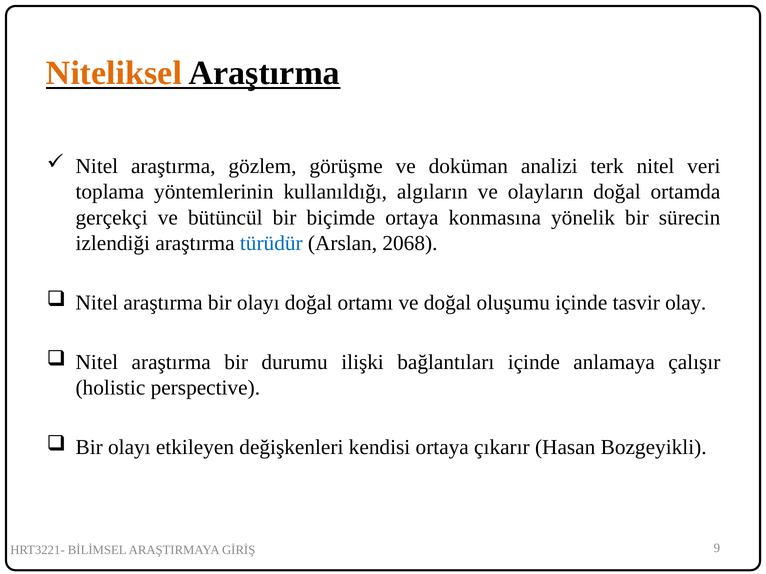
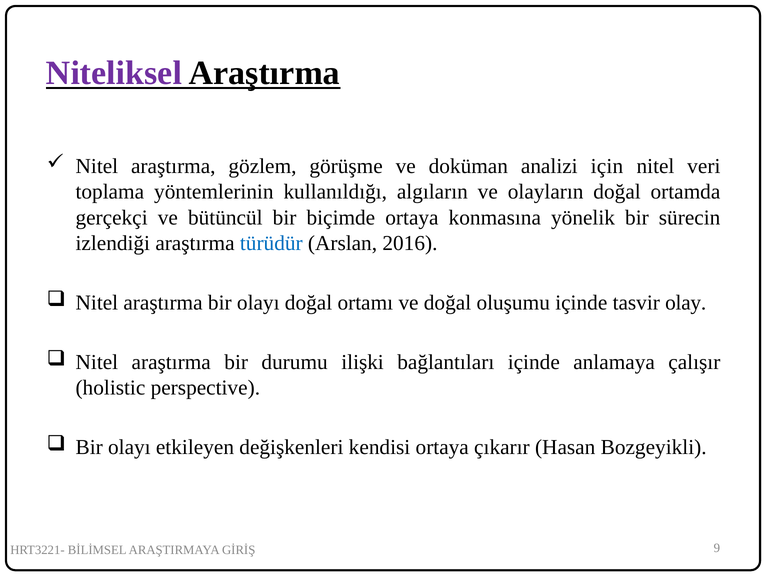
Niteliksel colour: orange -> purple (114, 73)
terk: terk -> için (607, 167)
2068: 2068 -> 2016 (410, 243)
